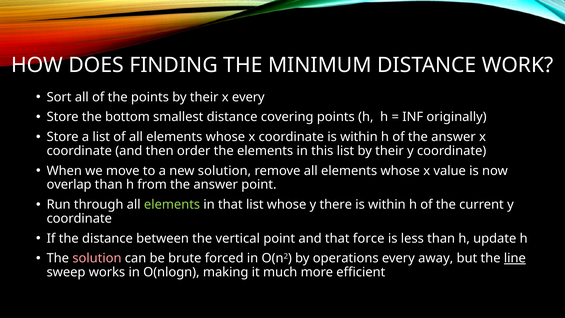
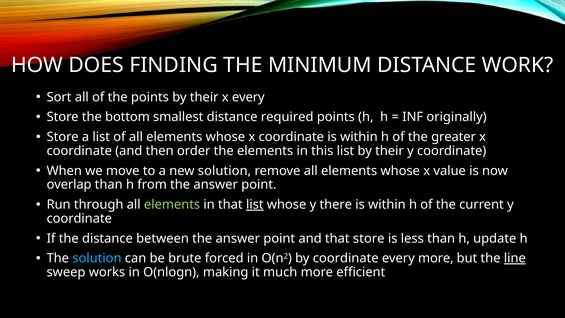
covering: covering -> required (287, 117)
of the answer: answer -> greater (454, 137)
list underline: none -> present (255, 204)
between the vertical: vertical -> answer (238, 238)
that force: force -> store (369, 238)
solution colour: pink -> light blue (97, 258)
by operations: operations -> coordinate (346, 258)
every away: away -> more (436, 258)
